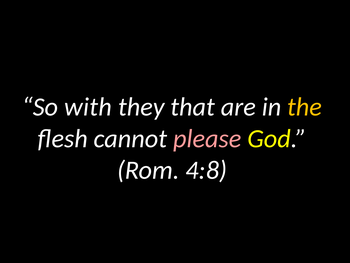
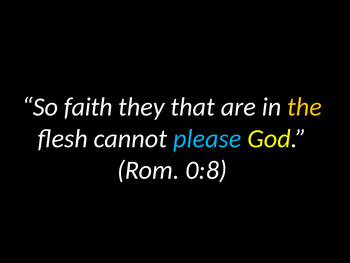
with: with -> faith (88, 107)
please colour: pink -> light blue (207, 138)
4:8: 4:8 -> 0:8 (206, 170)
